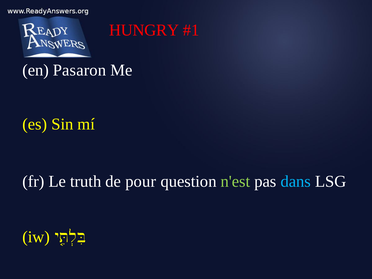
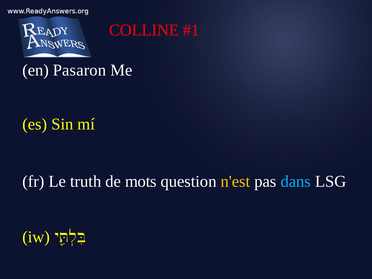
HUNGRY: HUNGRY -> COLLINE (144, 30)
pour: pour -> mots (141, 181)
n'est colour: light green -> yellow (235, 181)
